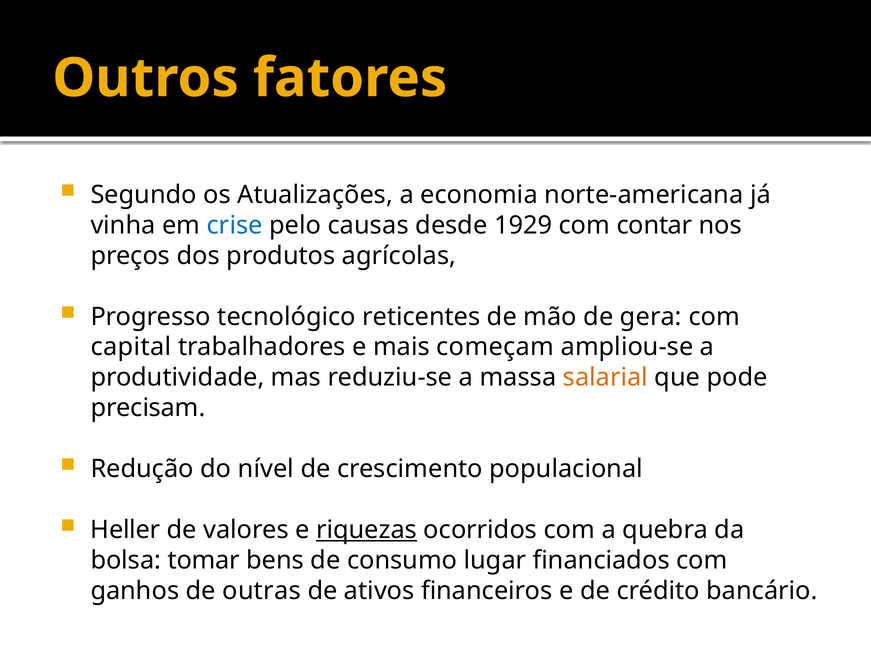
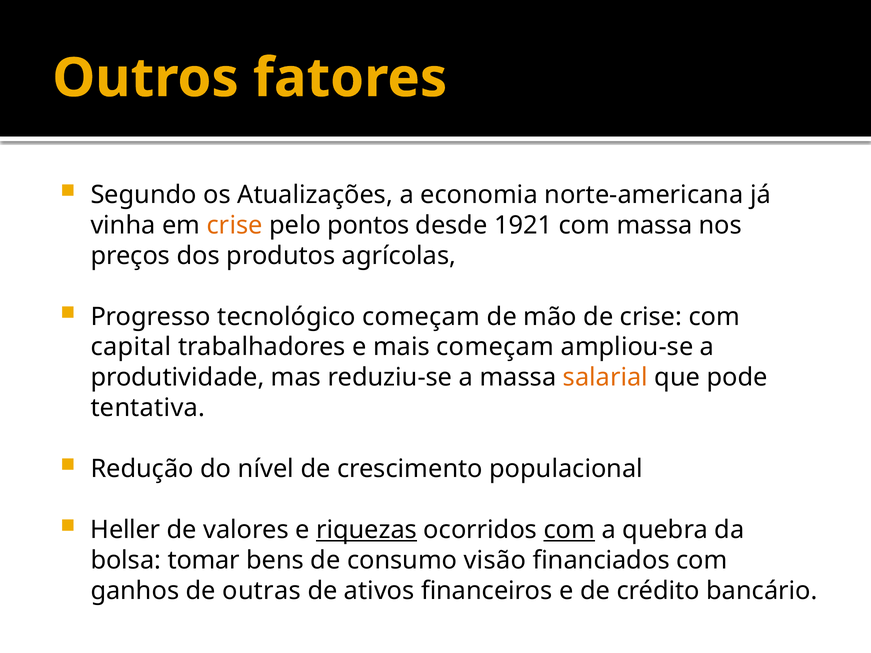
crise colour: blue -> orange (235, 225)
causas: causas -> pontos (368, 225)
1929: 1929 -> 1921 (523, 225)
com contar: contar -> massa (654, 225)
tecnológico reticentes: reticentes -> começam (421, 317)
de gera: gera -> crise (651, 317)
precisam: precisam -> tentativa (148, 408)
com underline: none -> present (569, 530)
lugar: lugar -> visão (495, 561)
